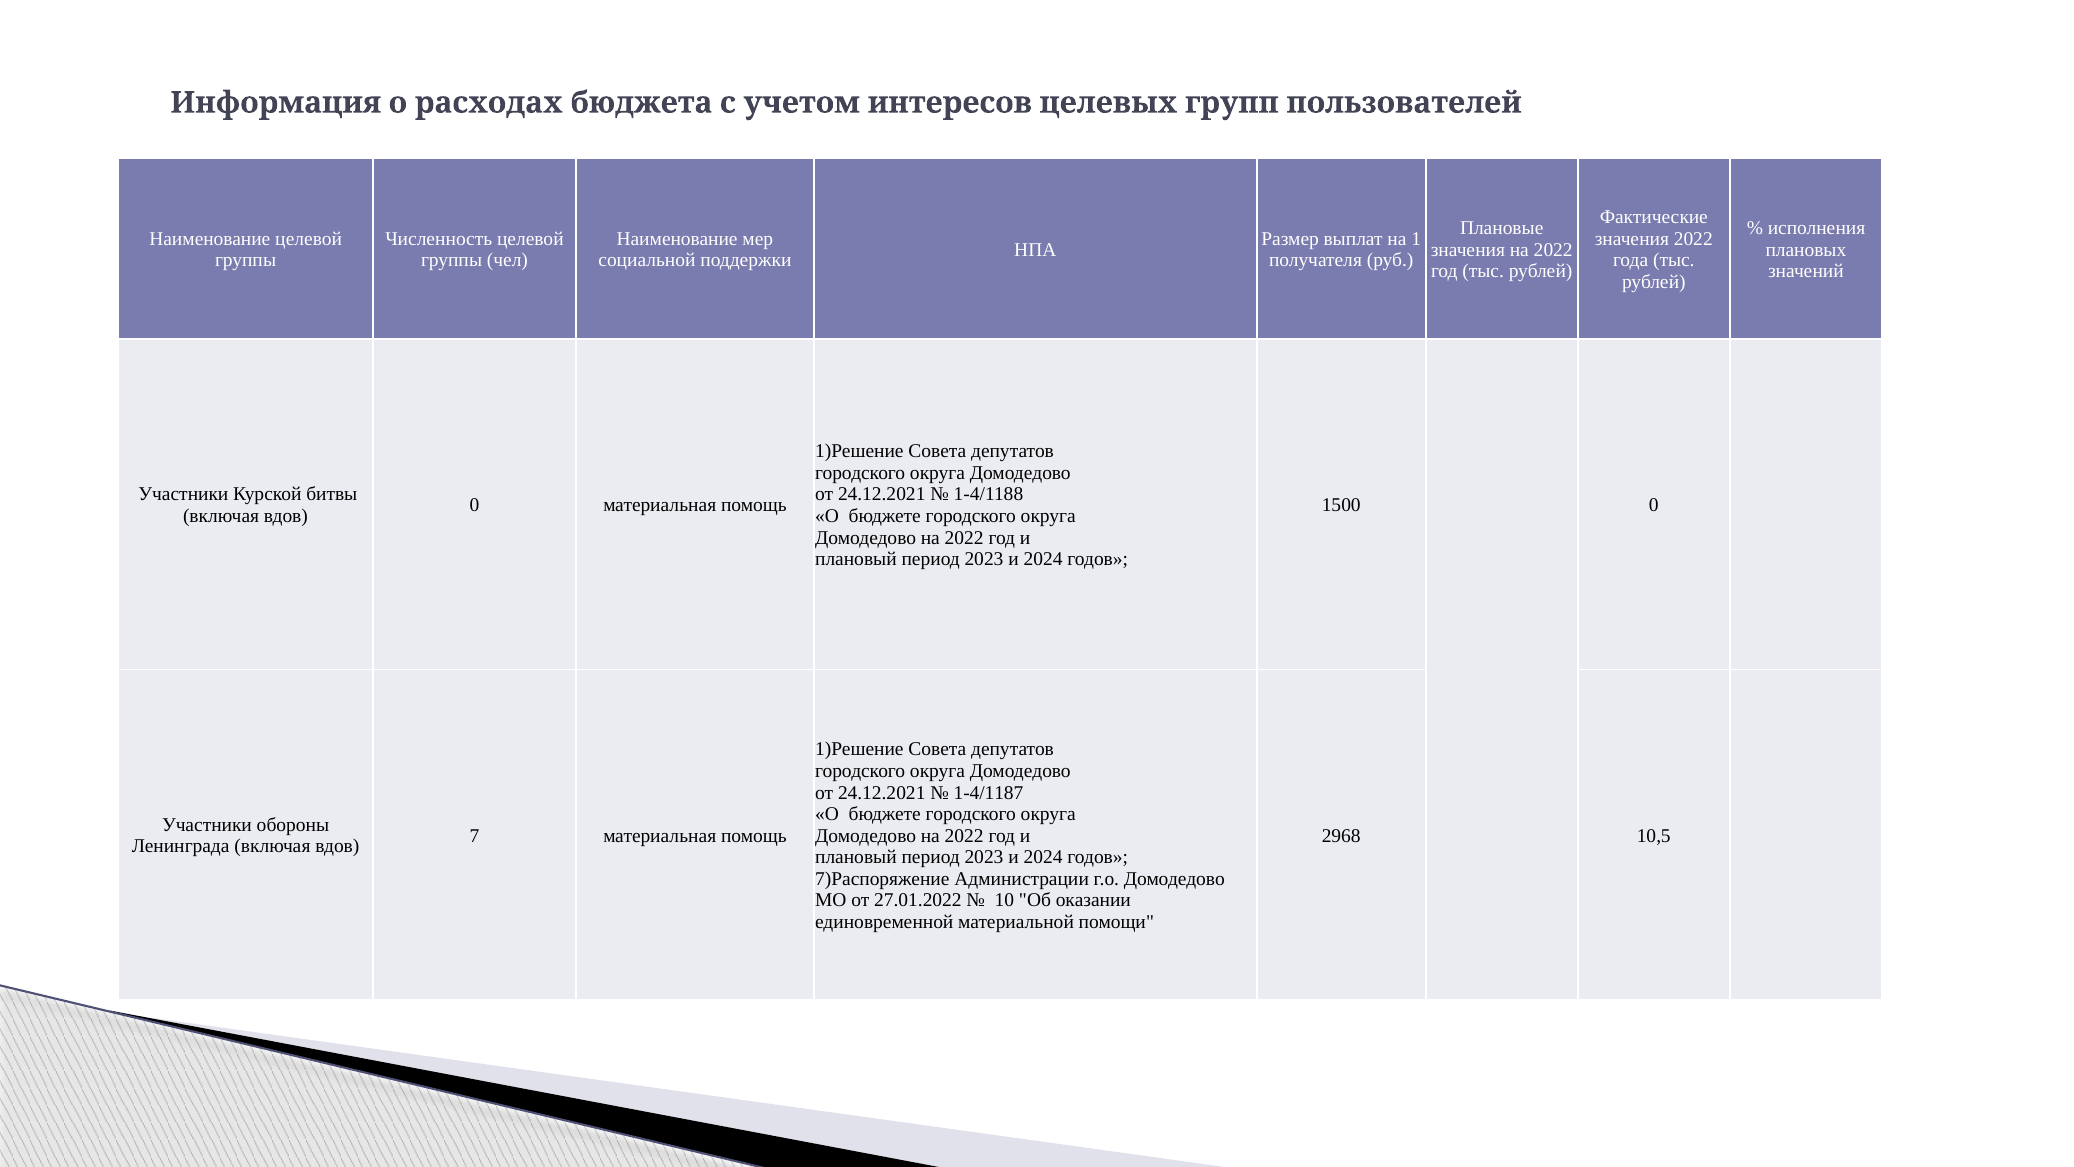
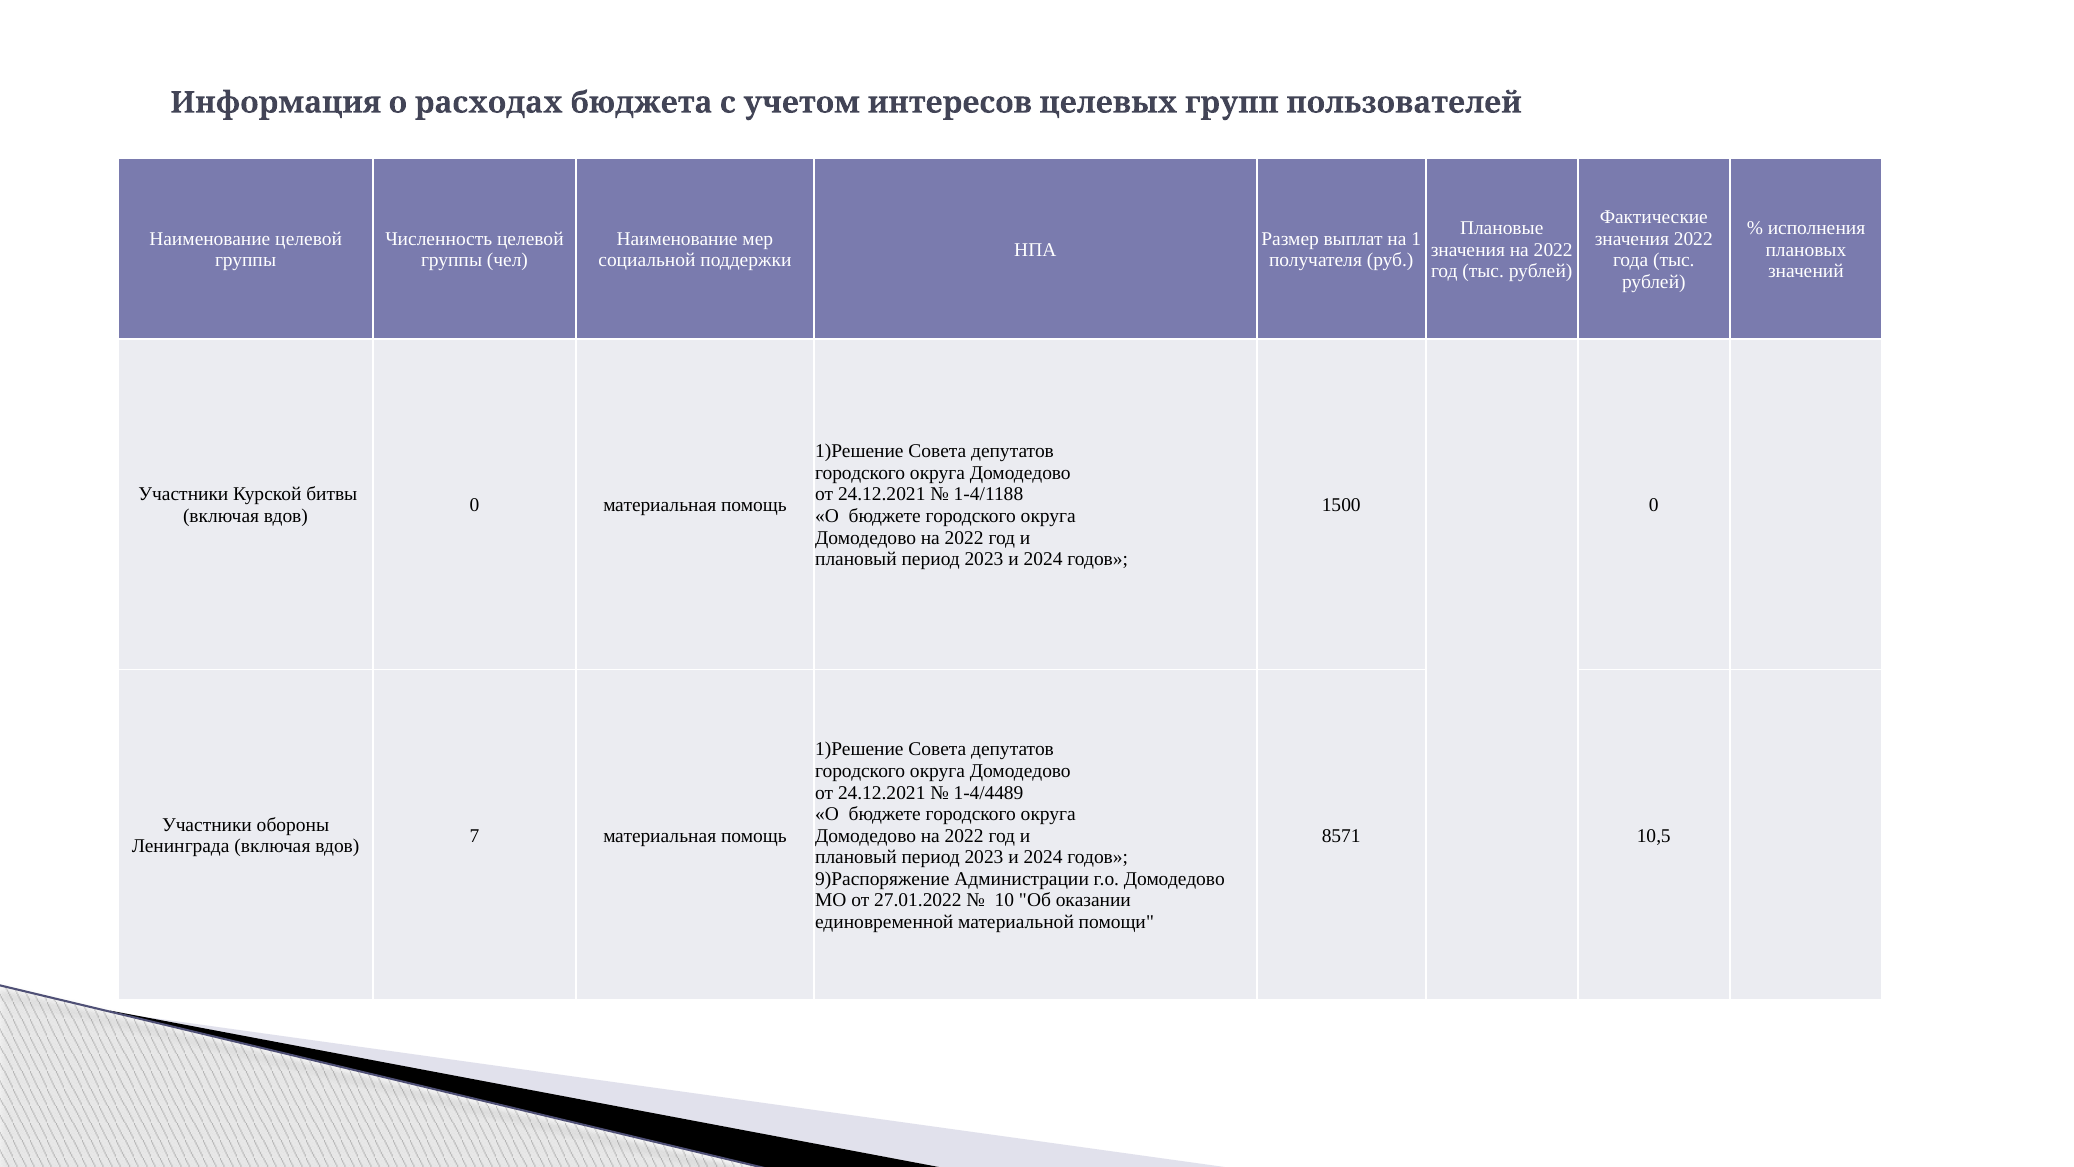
1-4/1187: 1-4/1187 -> 1-4/4489 (989, 792)
2968: 2968 -> 8571 (1341, 835)
7)Распоряжение: 7)Распоряжение -> 9)Распоряжение (882, 879)
